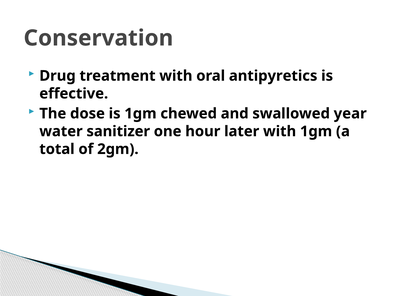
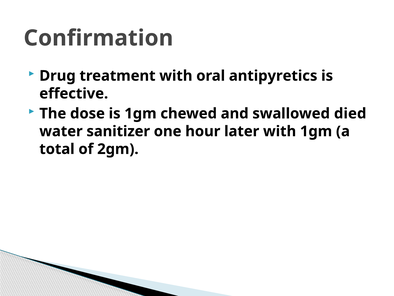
Conservation: Conservation -> Confirmation (98, 38)
year: year -> died (350, 113)
